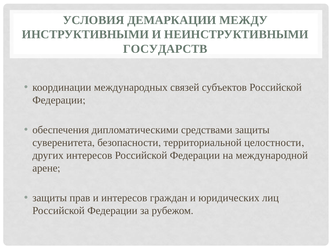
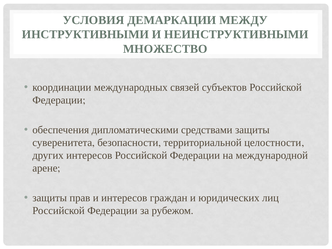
ГОСУДАРСТВ: ГОСУДАРСТВ -> МНОЖЕСТВО (165, 49)
